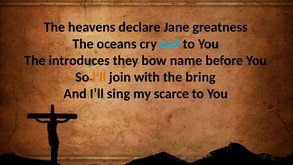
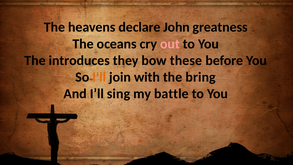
Jane: Jane -> John (177, 27)
out colour: light blue -> pink (170, 44)
name: name -> these (186, 60)
scarce: scarce -> battle (171, 94)
